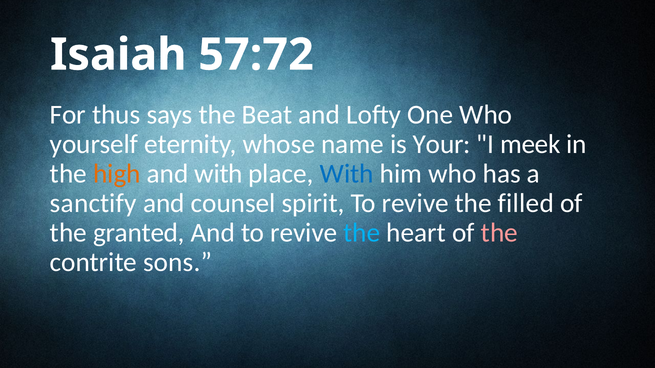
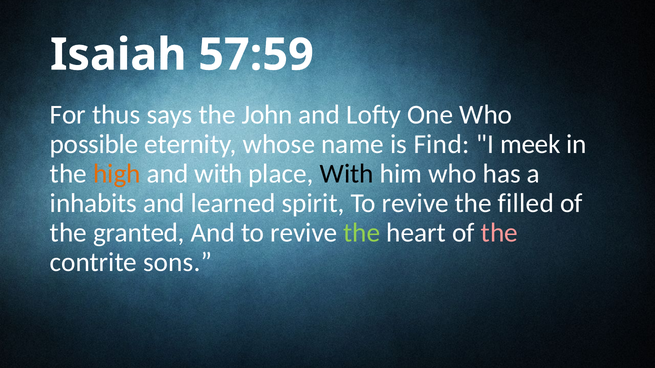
57:72: 57:72 -> 57:59 (256, 55)
Beat: Beat -> John (267, 115)
yourself: yourself -> possible (94, 145)
Your: Your -> Find (442, 145)
With colour: blue -> black (347, 174)
sanctify: sanctify -> inhabits (94, 203)
counsel: counsel -> learned (233, 203)
the colour: light blue -> light green (362, 233)
